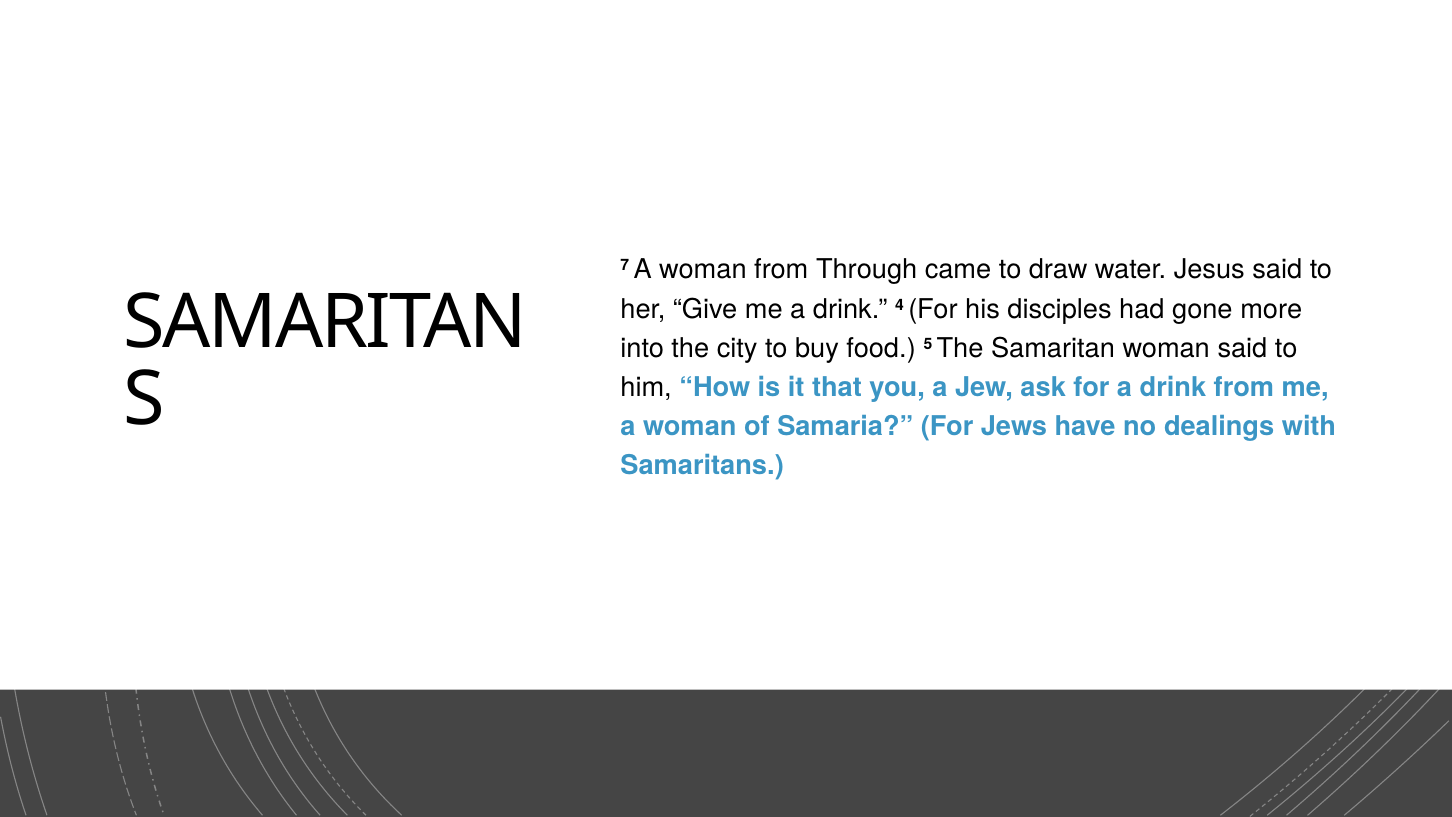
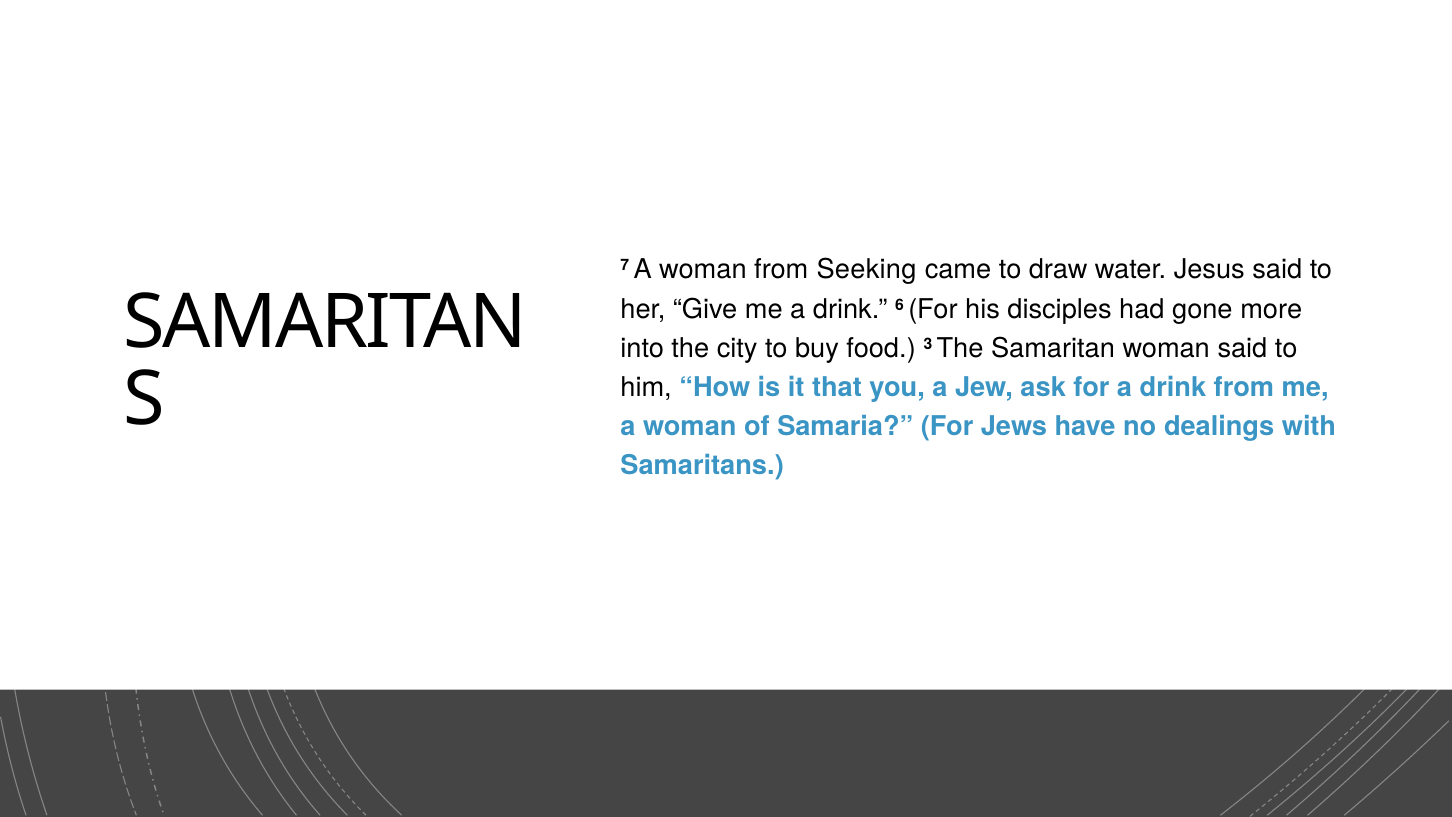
Through: Through -> Seeking (867, 270)
4: 4 -> 6 (900, 305)
5: 5 -> 3 (928, 344)
